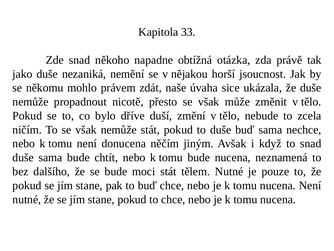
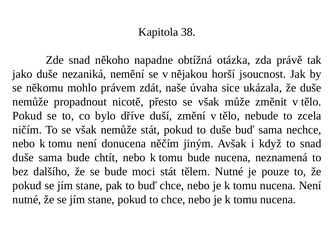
33: 33 -> 38 (188, 32)
